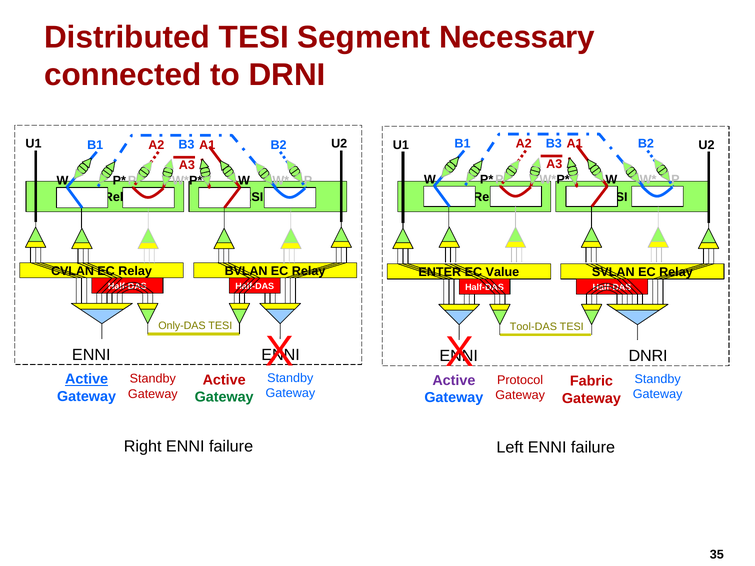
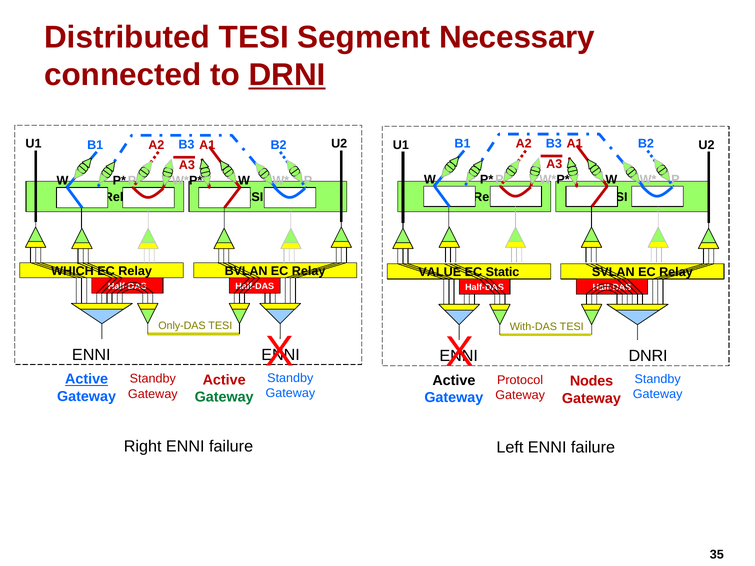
DRNI underline: none -> present (287, 75)
CVLAN: CVLAN -> WHICH (72, 271)
ENTER: ENTER -> VALUE (440, 272)
Value: Value -> Static (503, 272)
Tool-DAS: Tool-DAS -> With-DAS (533, 327)
Active colour: purple -> black (454, 380)
Fabric: Fabric -> Nodes (592, 381)
